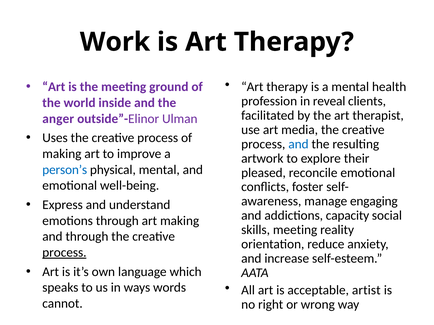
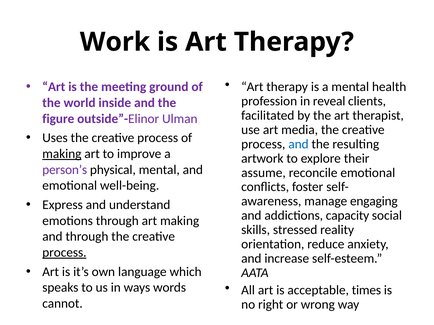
anger: anger -> figure (58, 119)
making underline: none -> present (62, 154)
person’s colour: blue -> purple (65, 170)
pleased: pleased -> assume (263, 173)
skills meeting: meeting -> stressed (295, 230)
artist: artist -> times (366, 291)
